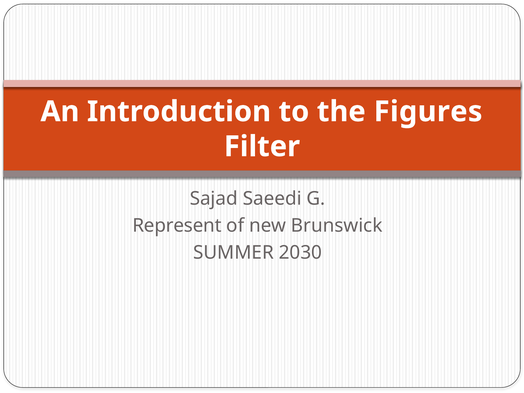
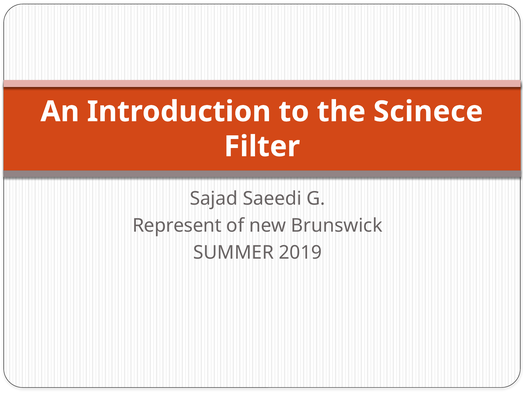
Figures: Figures -> Scinece (428, 112)
2030: 2030 -> 2019 (300, 252)
